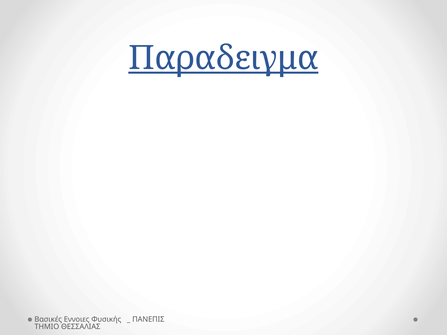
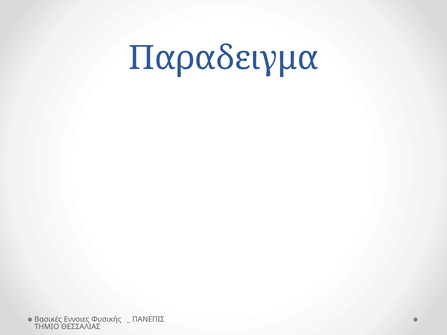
Παραδειγμα underline: present -> none (224, 58)
